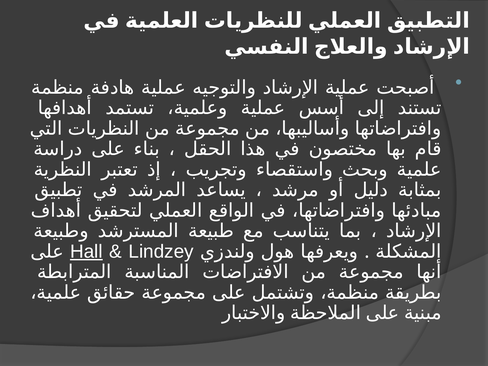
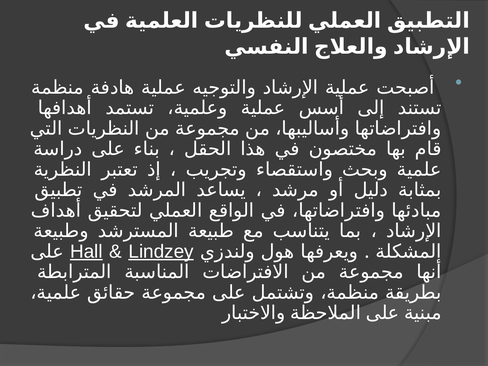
Lindzey underline: none -> present (161, 252)
